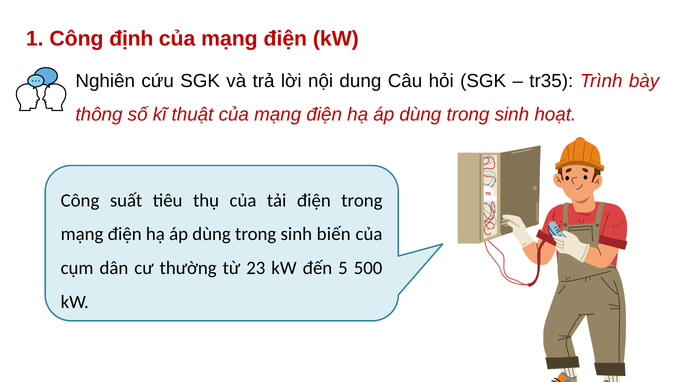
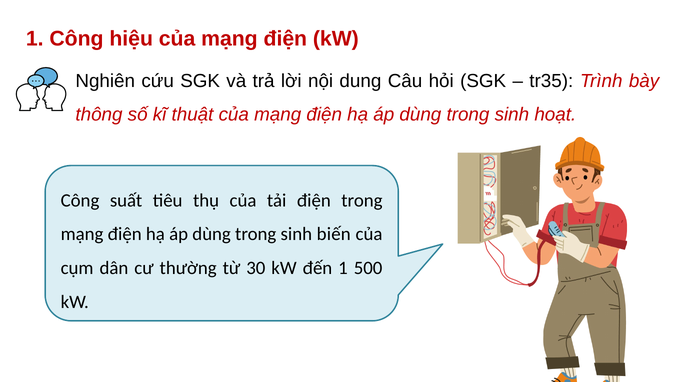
định: định -> hiệu (131, 38)
23: 23 -> 30 (256, 268)
đến 5: 5 -> 1 (343, 268)
